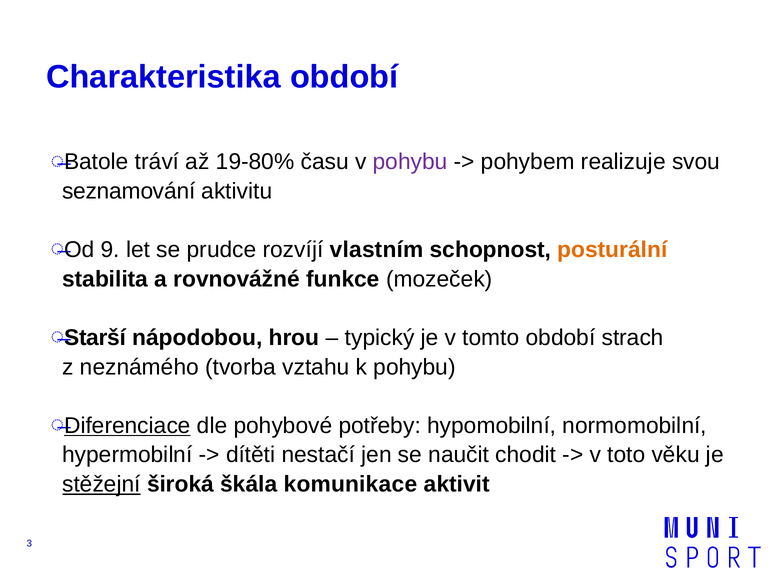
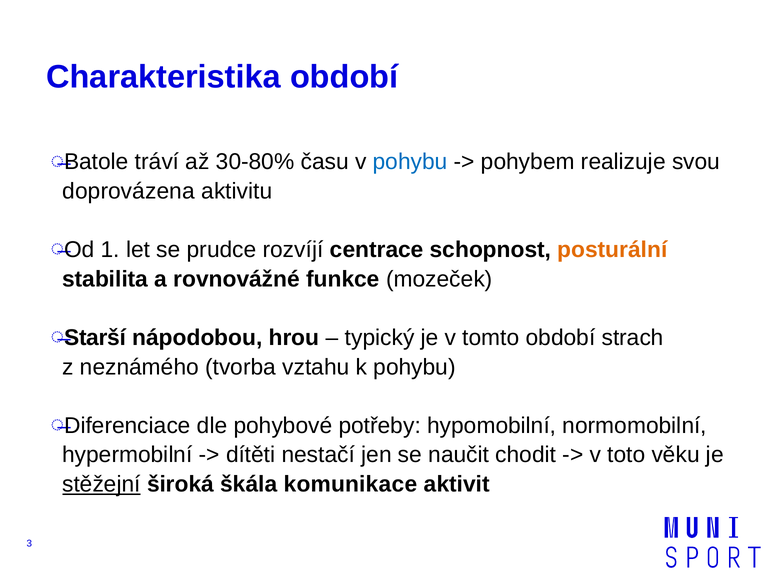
19-80%: 19-80% -> 30-80% (255, 162)
pohybu colour: purple -> blue (410, 162)
seznamování: seznamování -> doprovázena (129, 191)
9: 9 -> 1 (110, 250)
vlastním: vlastním -> centrace (377, 250)
Diferenciace underline: present -> none (127, 425)
